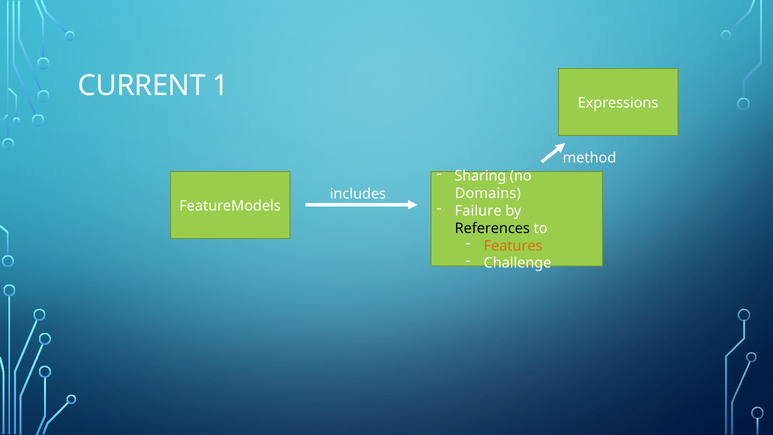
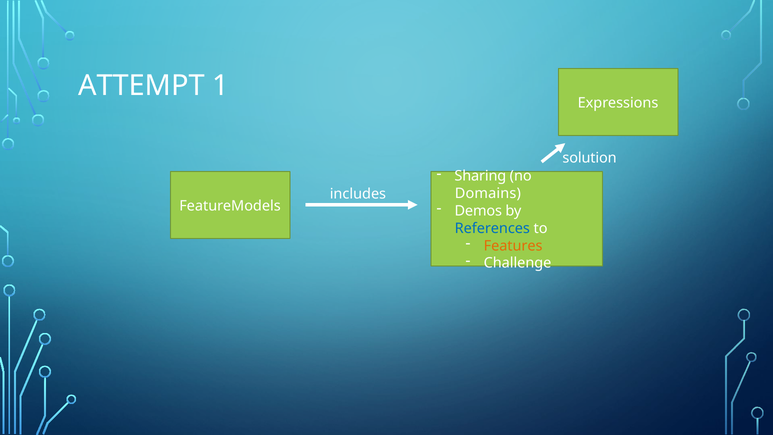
CURRENT: CURRENT -> ATTEMPT (142, 86)
method: method -> solution (590, 158)
Failure: Failure -> Demos (478, 211)
References colour: black -> blue (492, 228)
